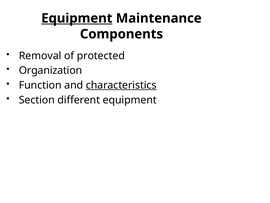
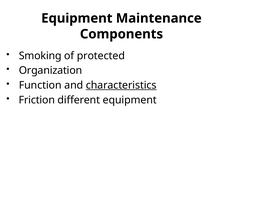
Equipment underline: present -> none (77, 18)
Removal: Removal -> Smoking (40, 56)
Section: Section -> Friction (37, 100)
